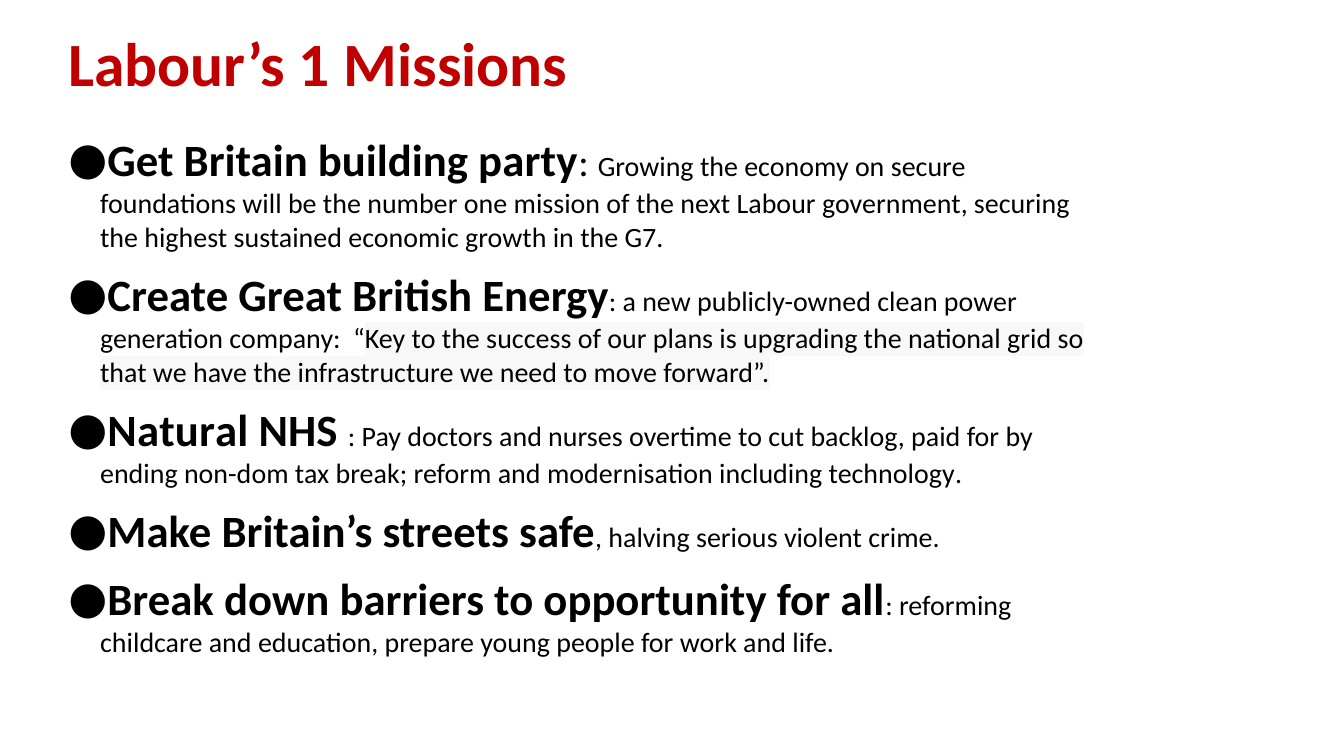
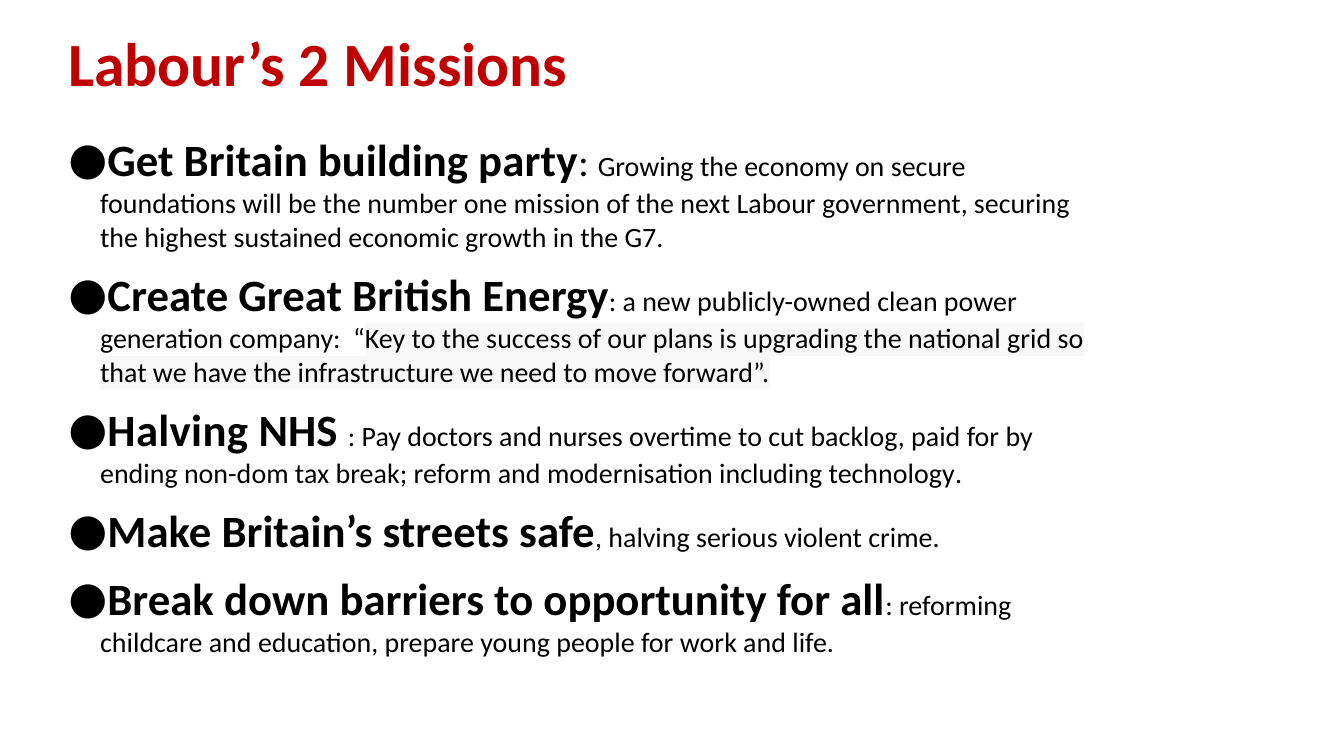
1: 1 -> 2 (314, 66)
Natural: Natural -> Halving (178, 432)
